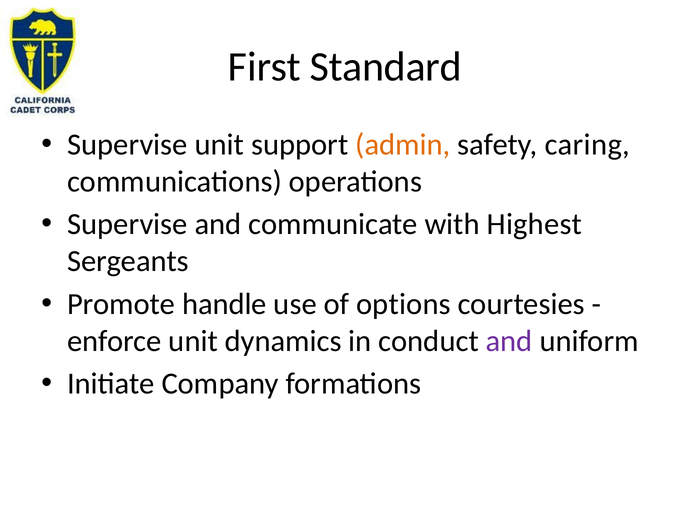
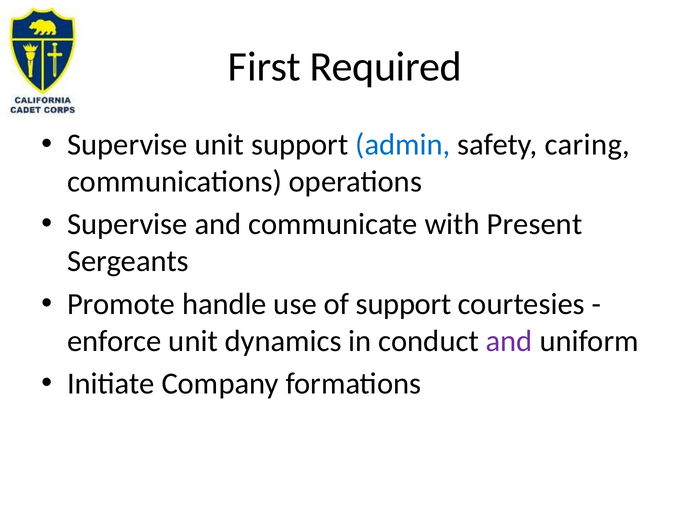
Standard: Standard -> Required (386, 67)
admin colour: orange -> blue (403, 145)
Highest: Highest -> Present (535, 224)
of options: options -> support (404, 304)
